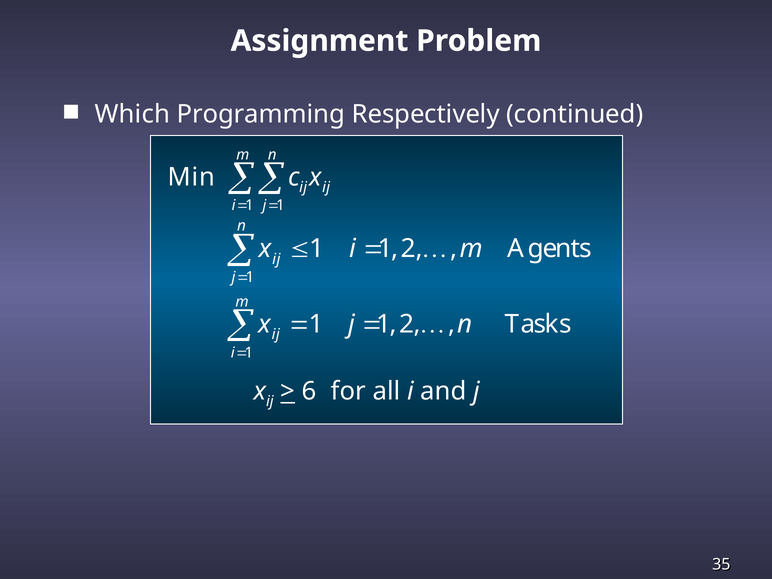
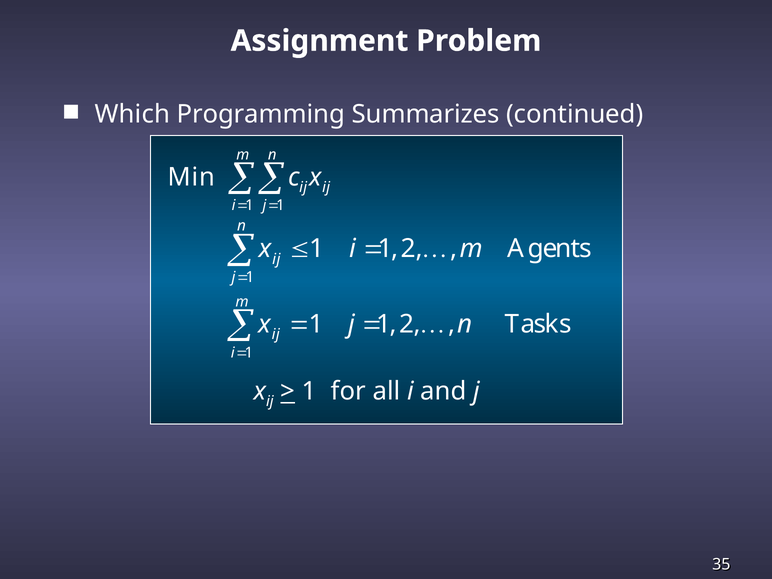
Respectively: Respectively -> Summarizes (426, 114)
6: 6 -> 1 (309, 391)
